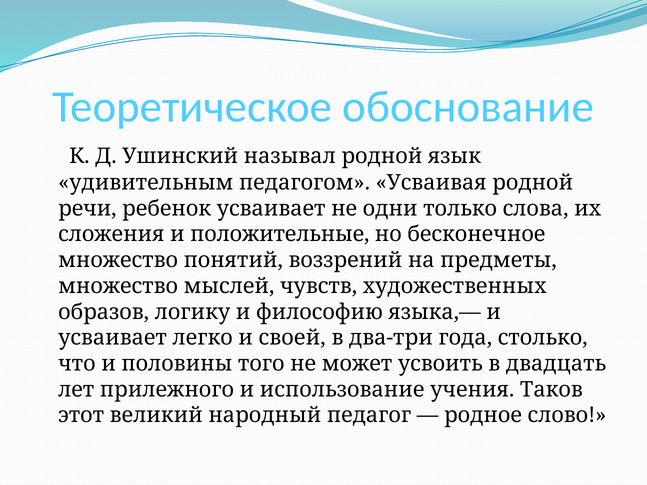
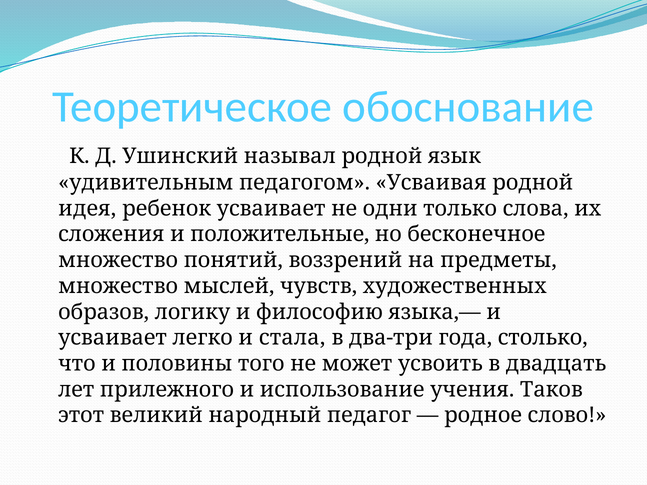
речи: речи -> идея (87, 209)
своей: своей -> стала (292, 338)
